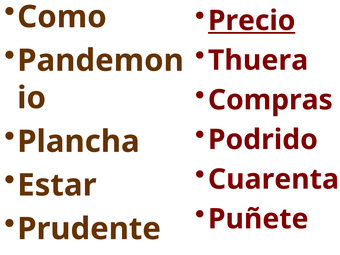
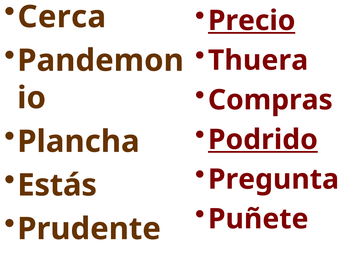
Como: Como -> Cerca (62, 17)
Podrido underline: none -> present (263, 140)
Cuarenta: Cuarenta -> Pregunta (273, 179)
Estar: Estar -> Estás (57, 185)
